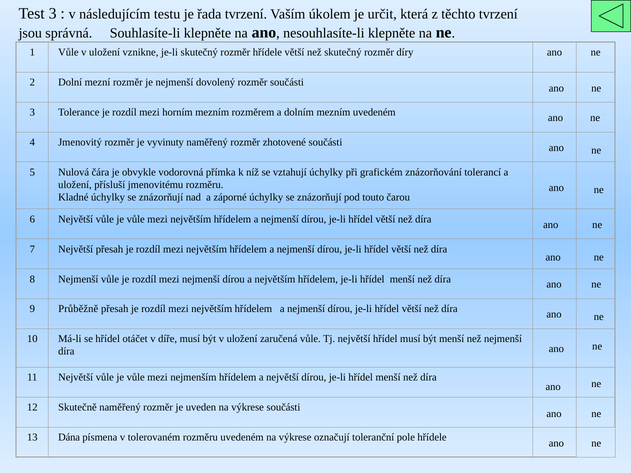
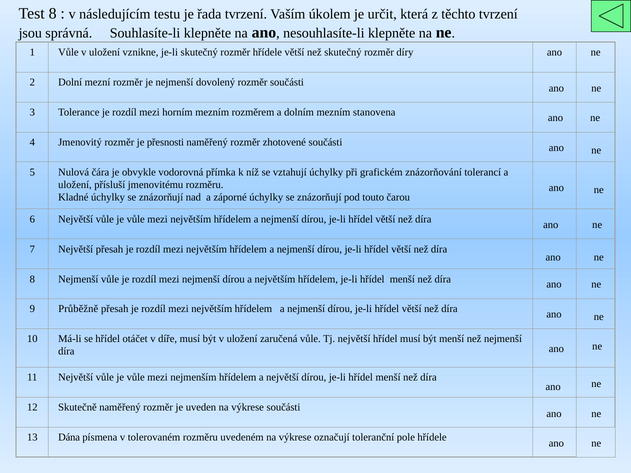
Test 3: 3 -> 8 (53, 14)
mezním uvedeném: uvedeném -> stanovena (374, 112)
vyvinuty: vyvinuty -> přesnosti (165, 142)
